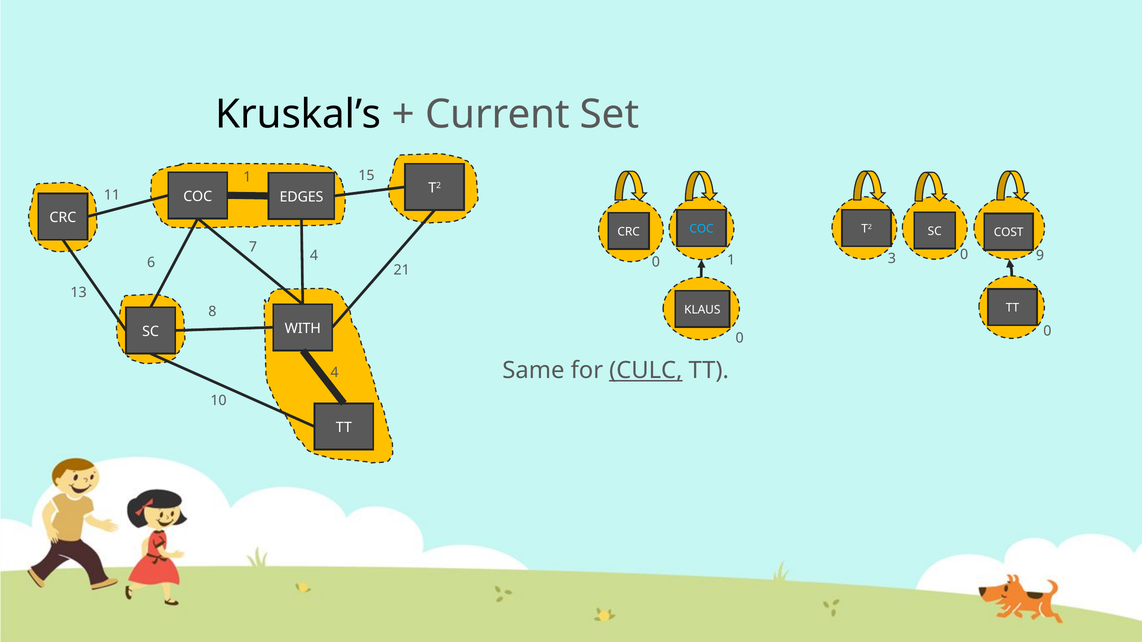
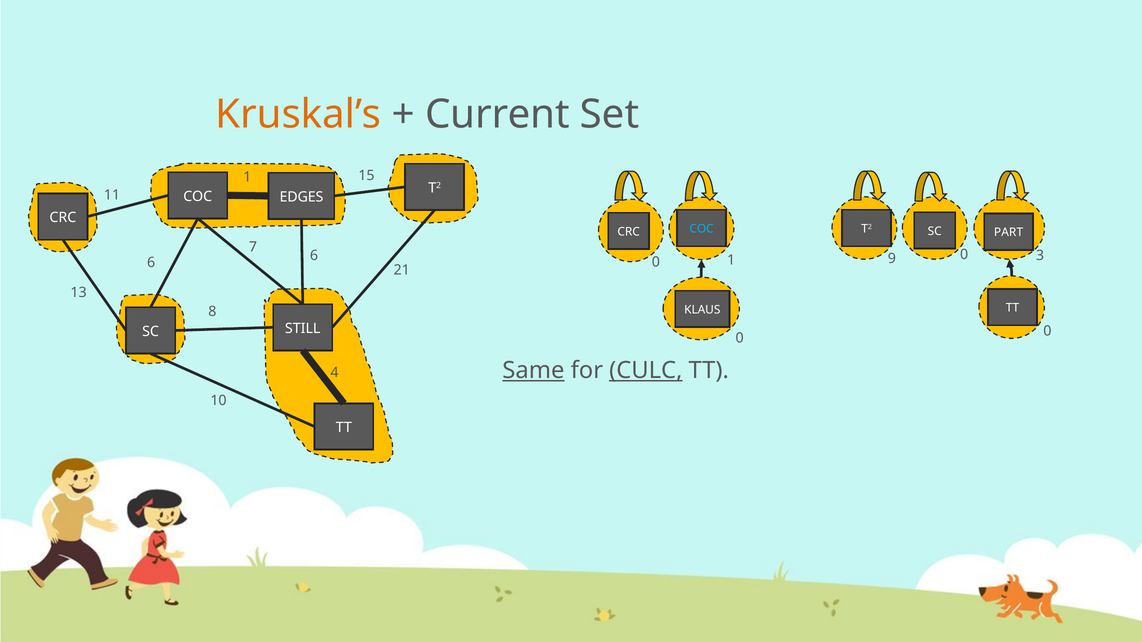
Kruskal’s colour: black -> orange (298, 115)
COST: COST -> PART (1009, 233)
9: 9 -> 3 (1040, 256)
3: 3 -> 9 (892, 259)
6 4: 4 -> 6 (314, 255)
WITH: WITH -> STILL (303, 329)
Same underline: none -> present (533, 371)
